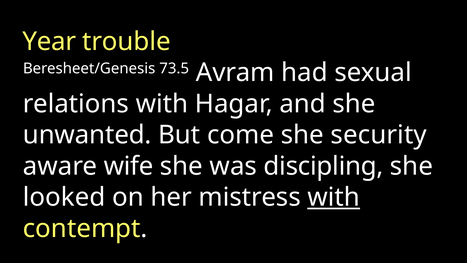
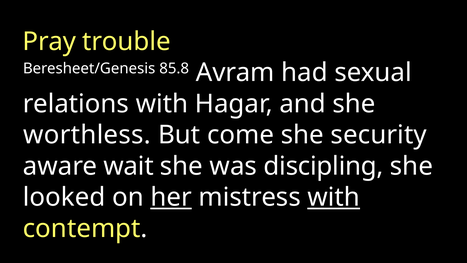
Year: Year -> Pray (49, 41)
73.5: 73.5 -> 85.8 (174, 68)
unwanted: unwanted -> worthless (87, 135)
wife: wife -> wait (129, 166)
her underline: none -> present (171, 197)
